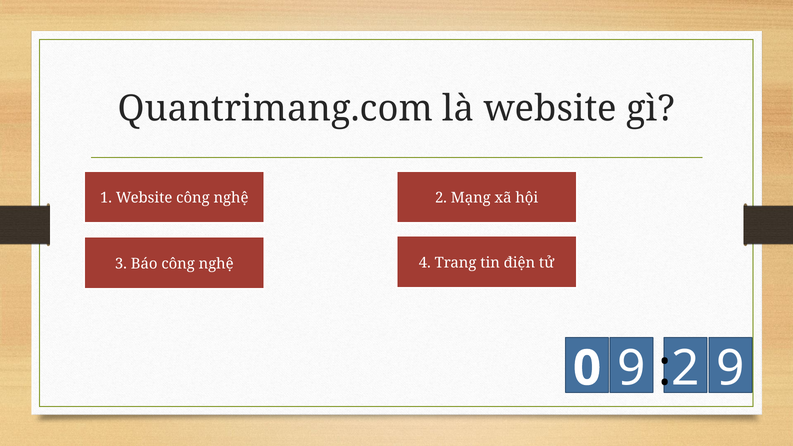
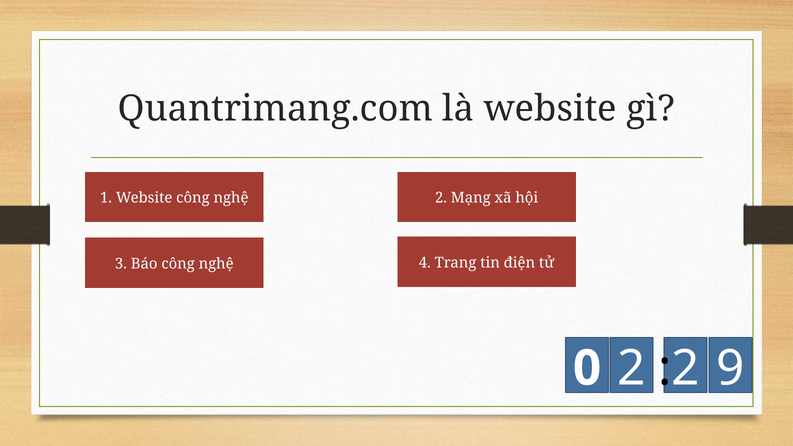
0 9: 9 -> 2 (632, 368)
